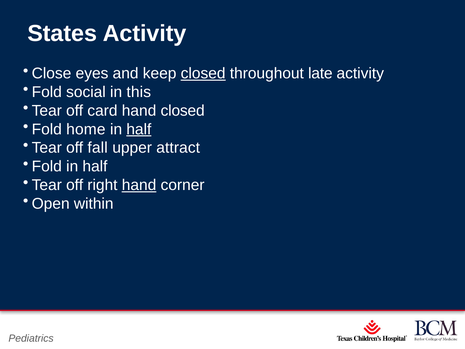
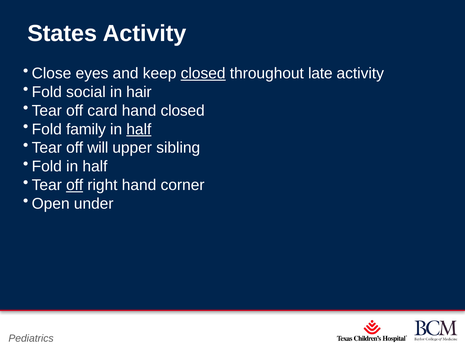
this: this -> hair (139, 92)
home: home -> family (86, 129)
fall: fall -> will (98, 148)
attract: attract -> sibling (178, 148)
off underline: none -> present (75, 185)
hand underline: present -> none (139, 185)
within: within -> under (94, 204)
